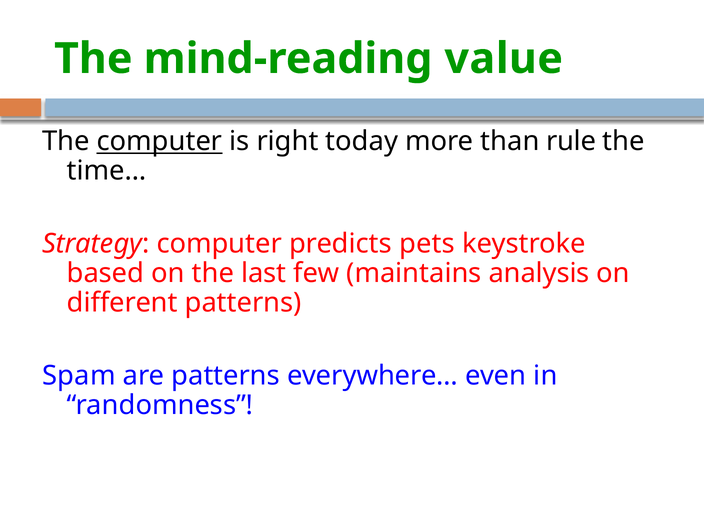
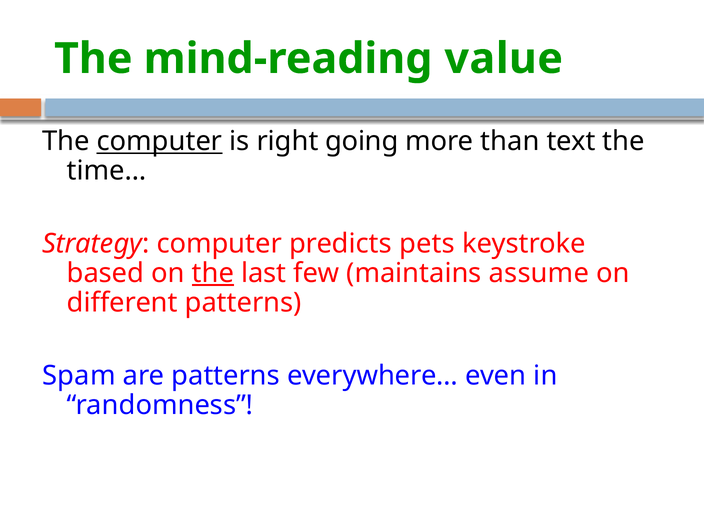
today: today -> going (362, 141)
rule: rule -> text (571, 141)
the underline: none -> present (213, 273)
analysis: analysis -> assume (539, 273)
